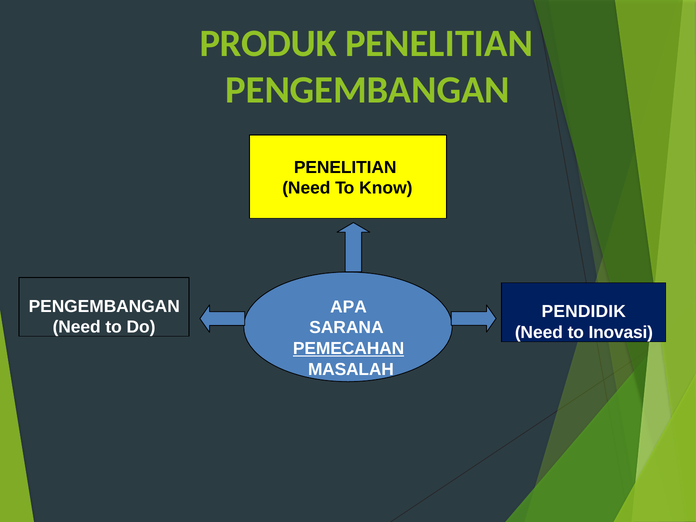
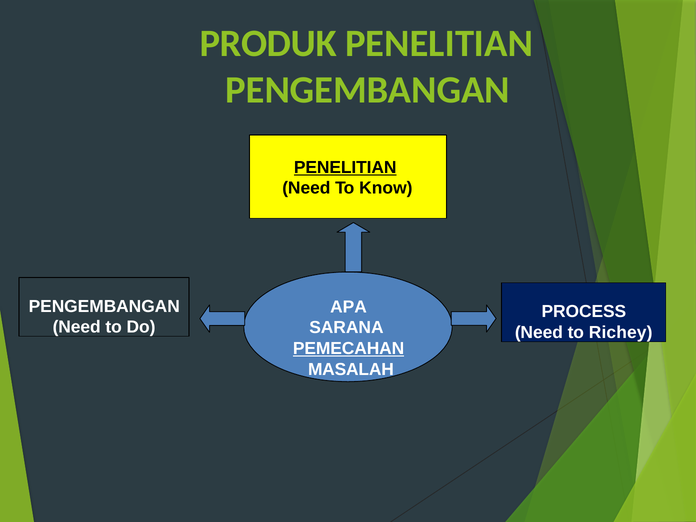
PENELITIAN underline: none -> present (345, 167)
PENDIDIK: PENDIDIK -> PROCESS (584, 312)
Inovasi: Inovasi -> Richey (621, 333)
